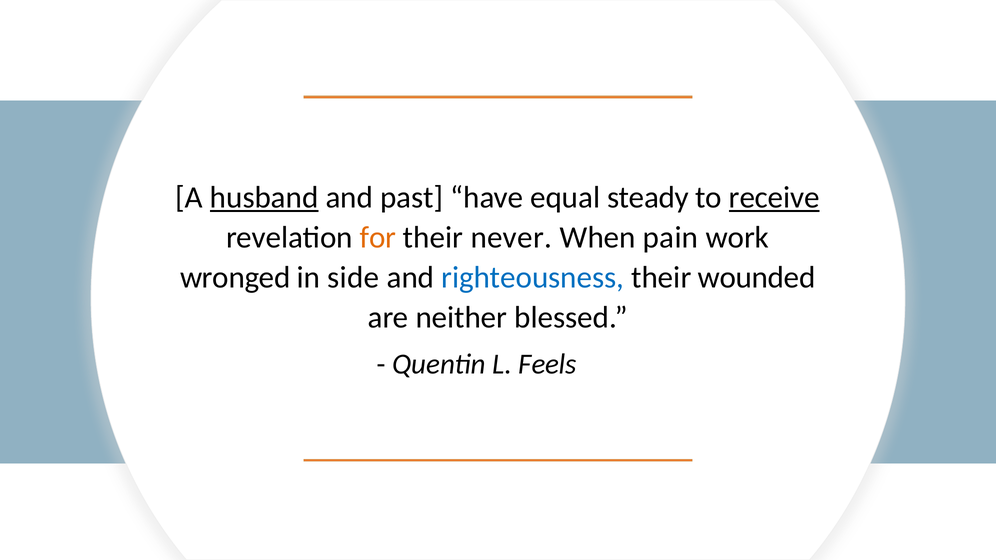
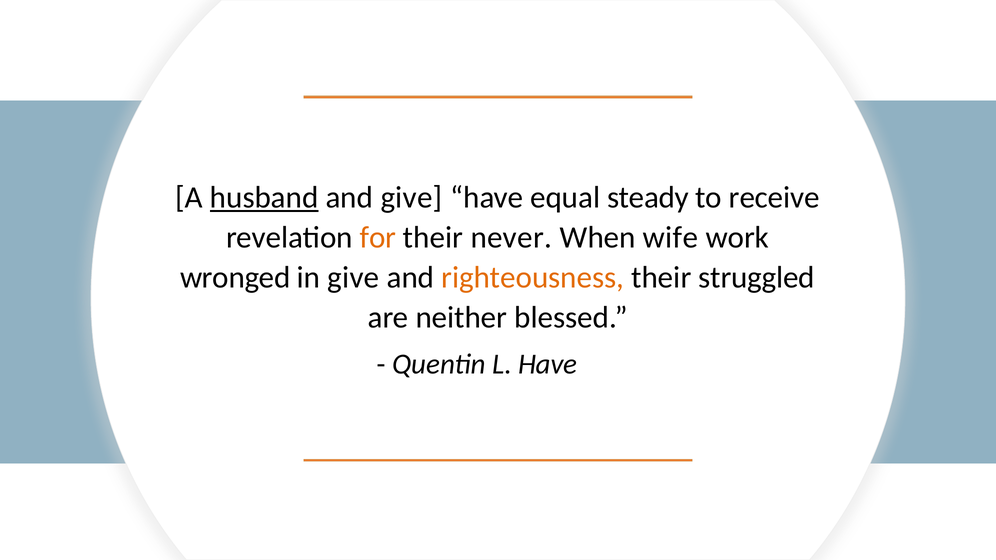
and past: past -> give (412, 198)
receive underline: present -> none (774, 198)
pain: pain -> wife (671, 238)
in side: side -> give (353, 277)
righteousness colour: blue -> orange (533, 277)
wounded: wounded -> struggled (757, 277)
L Feels: Feels -> Have (548, 364)
